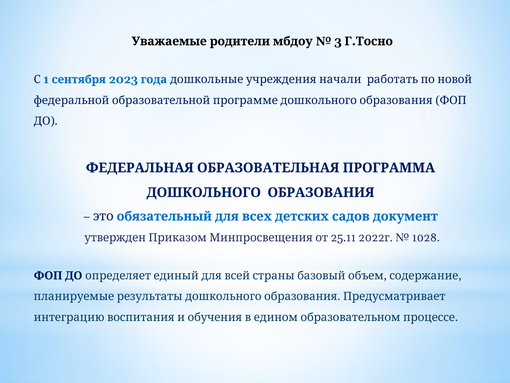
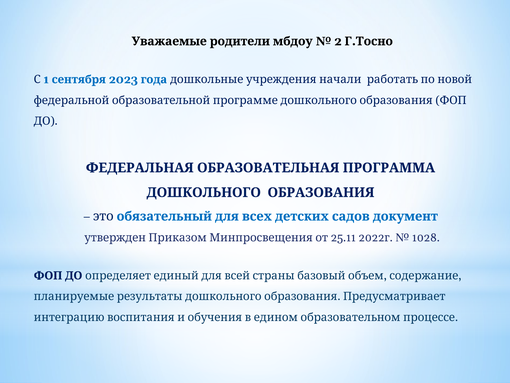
3: 3 -> 2 (338, 41)
